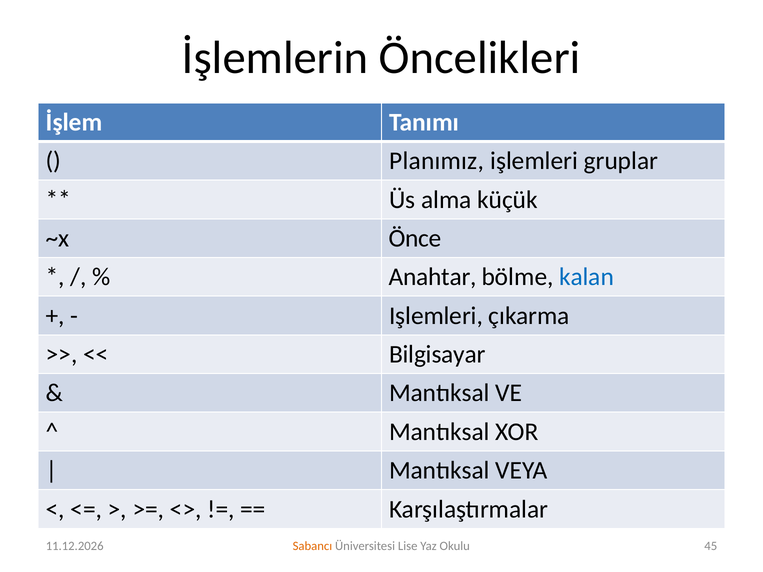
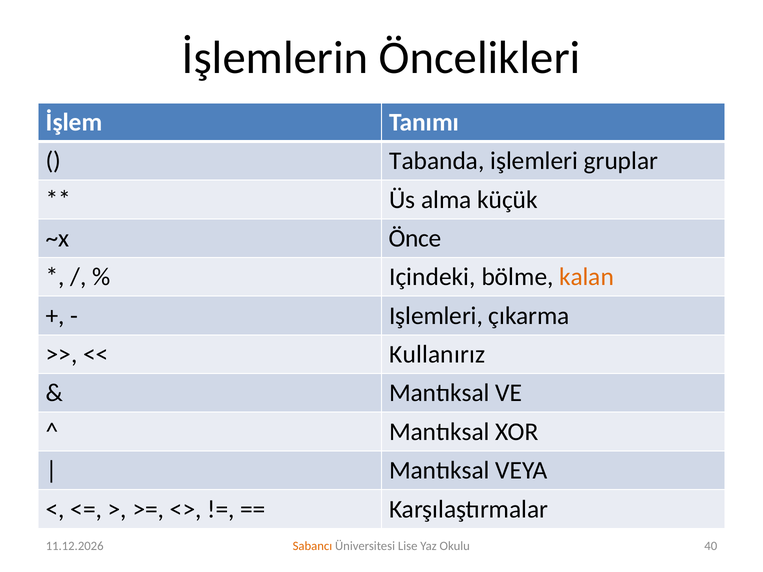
Planımız: Planımız -> Tabanda (437, 161)
Anahtar: Anahtar -> Içindeki (432, 277)
kalan colour: blue -> orange (587, 277)
Bilgisayar: Bilgisayar -> Kullanırız (437, 355)
45: 45 -> 40 (711, 546)
